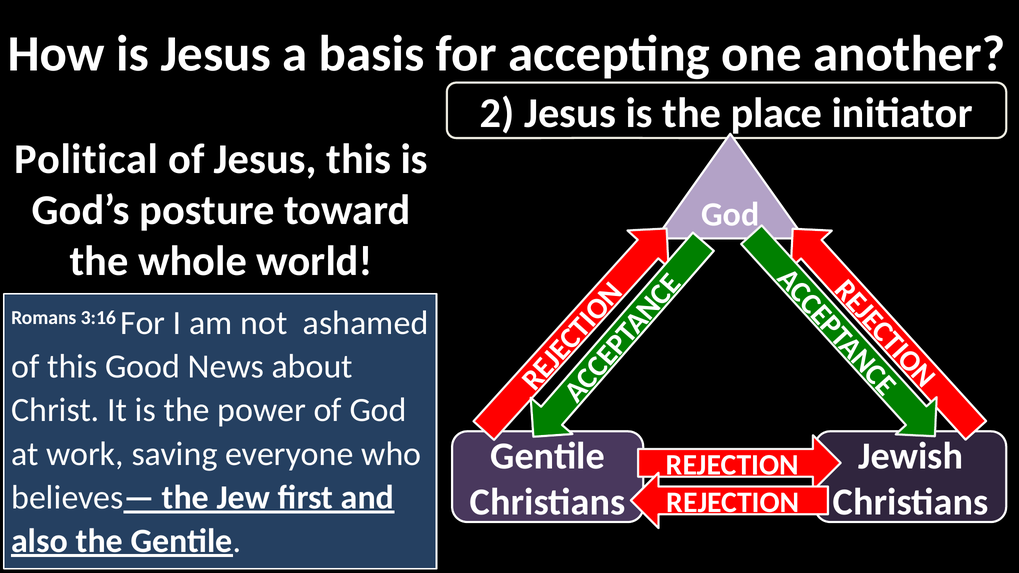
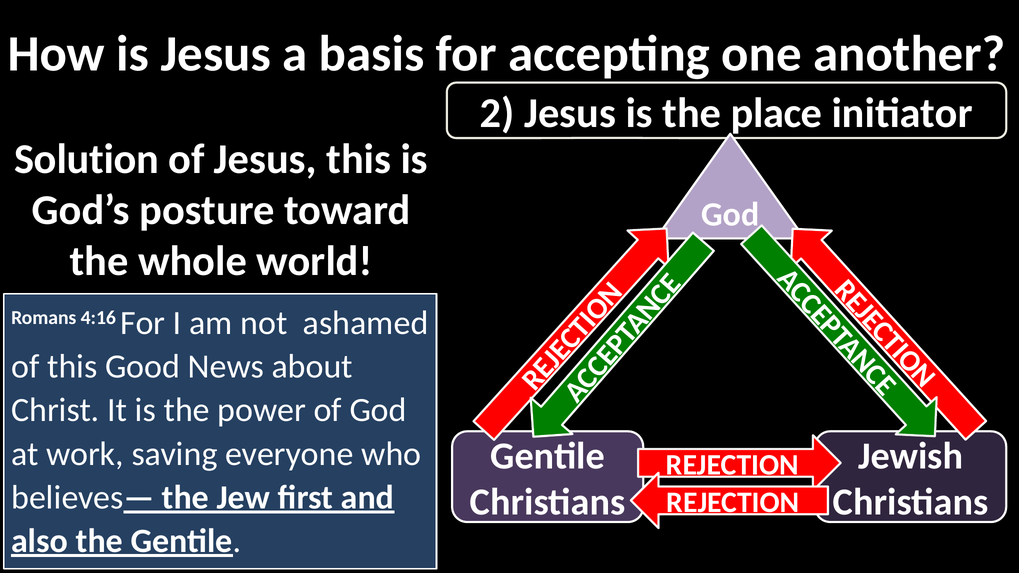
Political: Political -> Solution (87, 159)
3:16: 3:16 -> 4:16 (98, 318)
